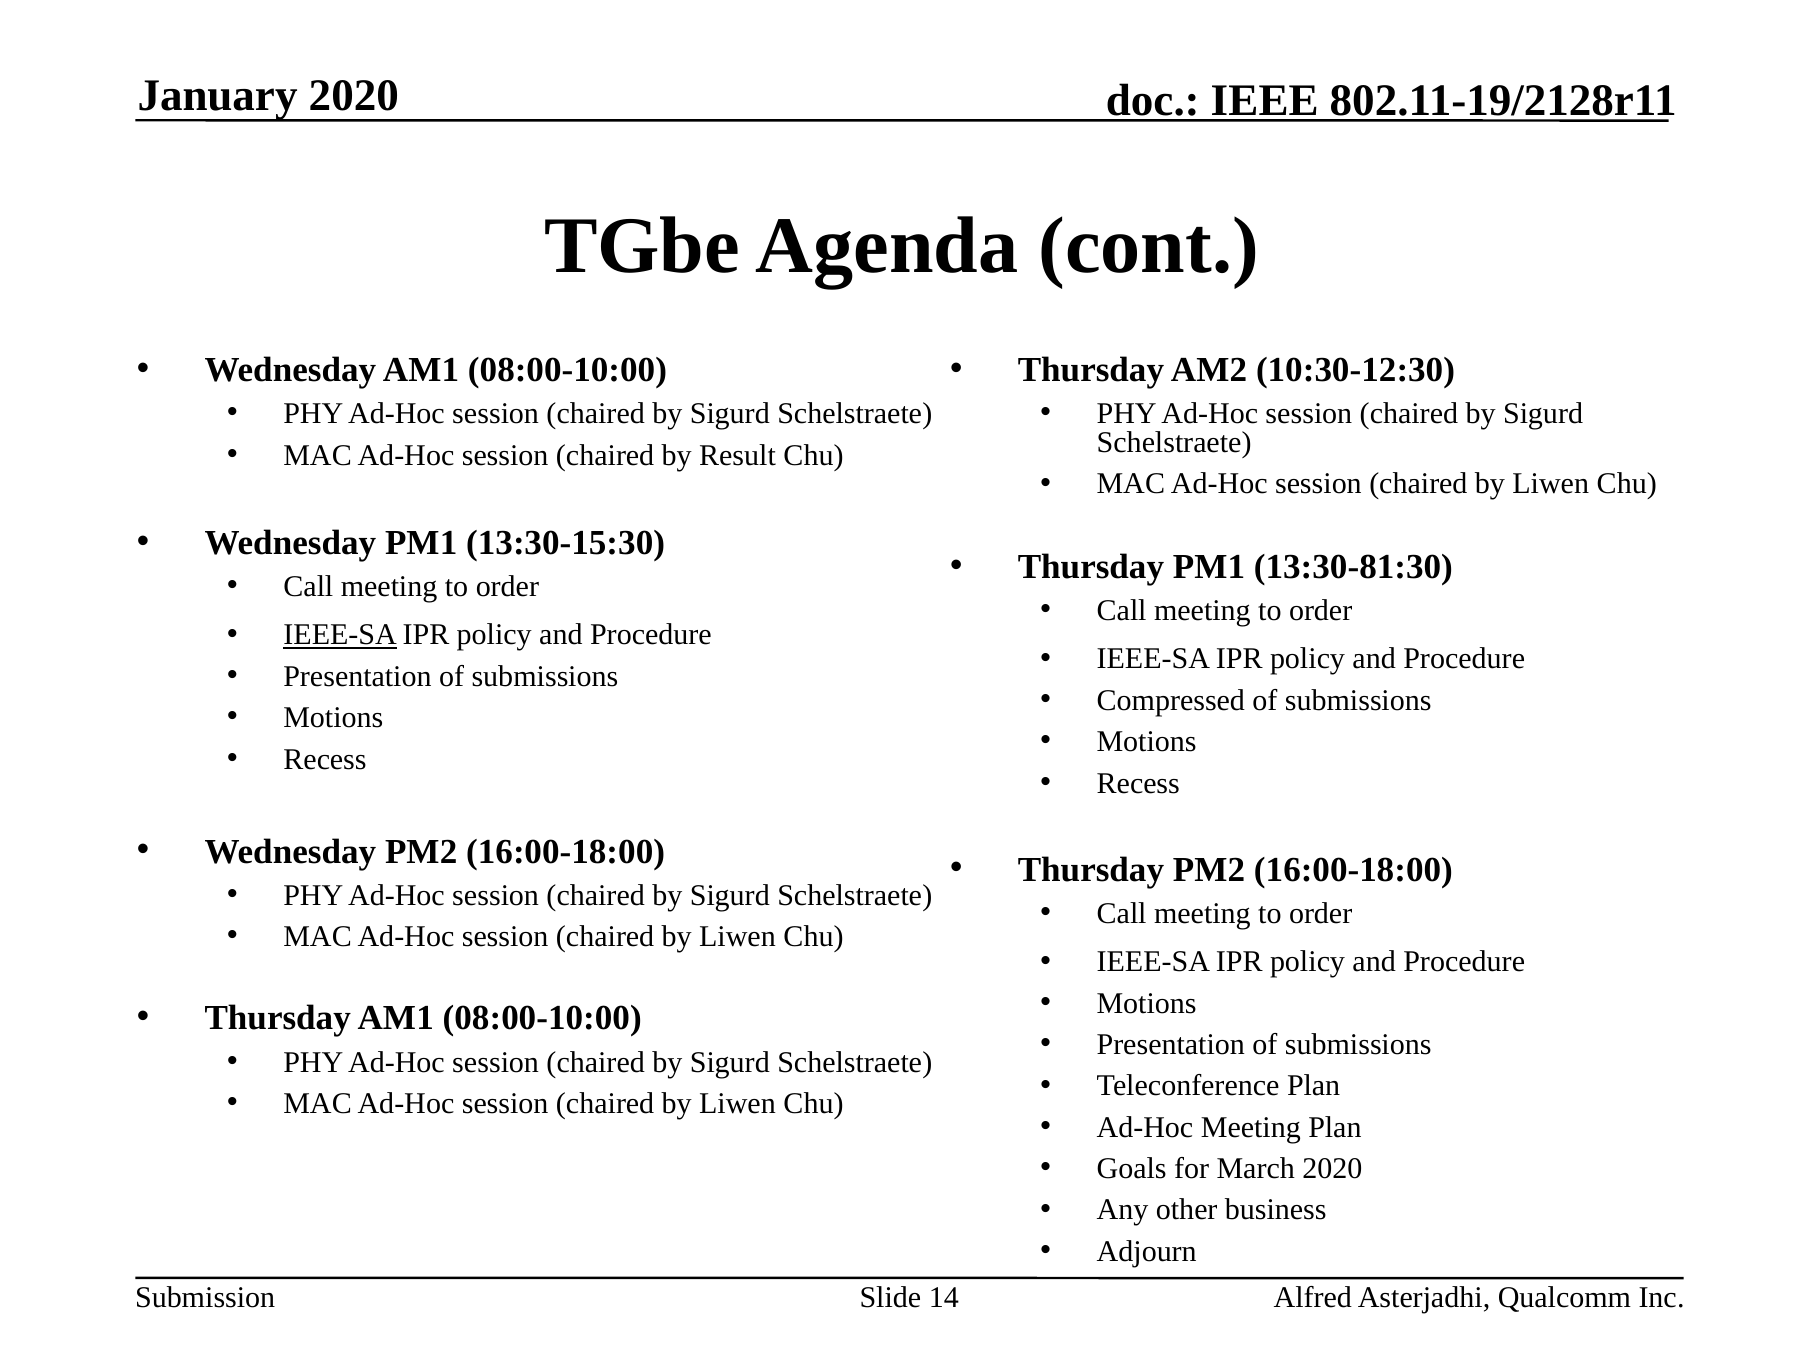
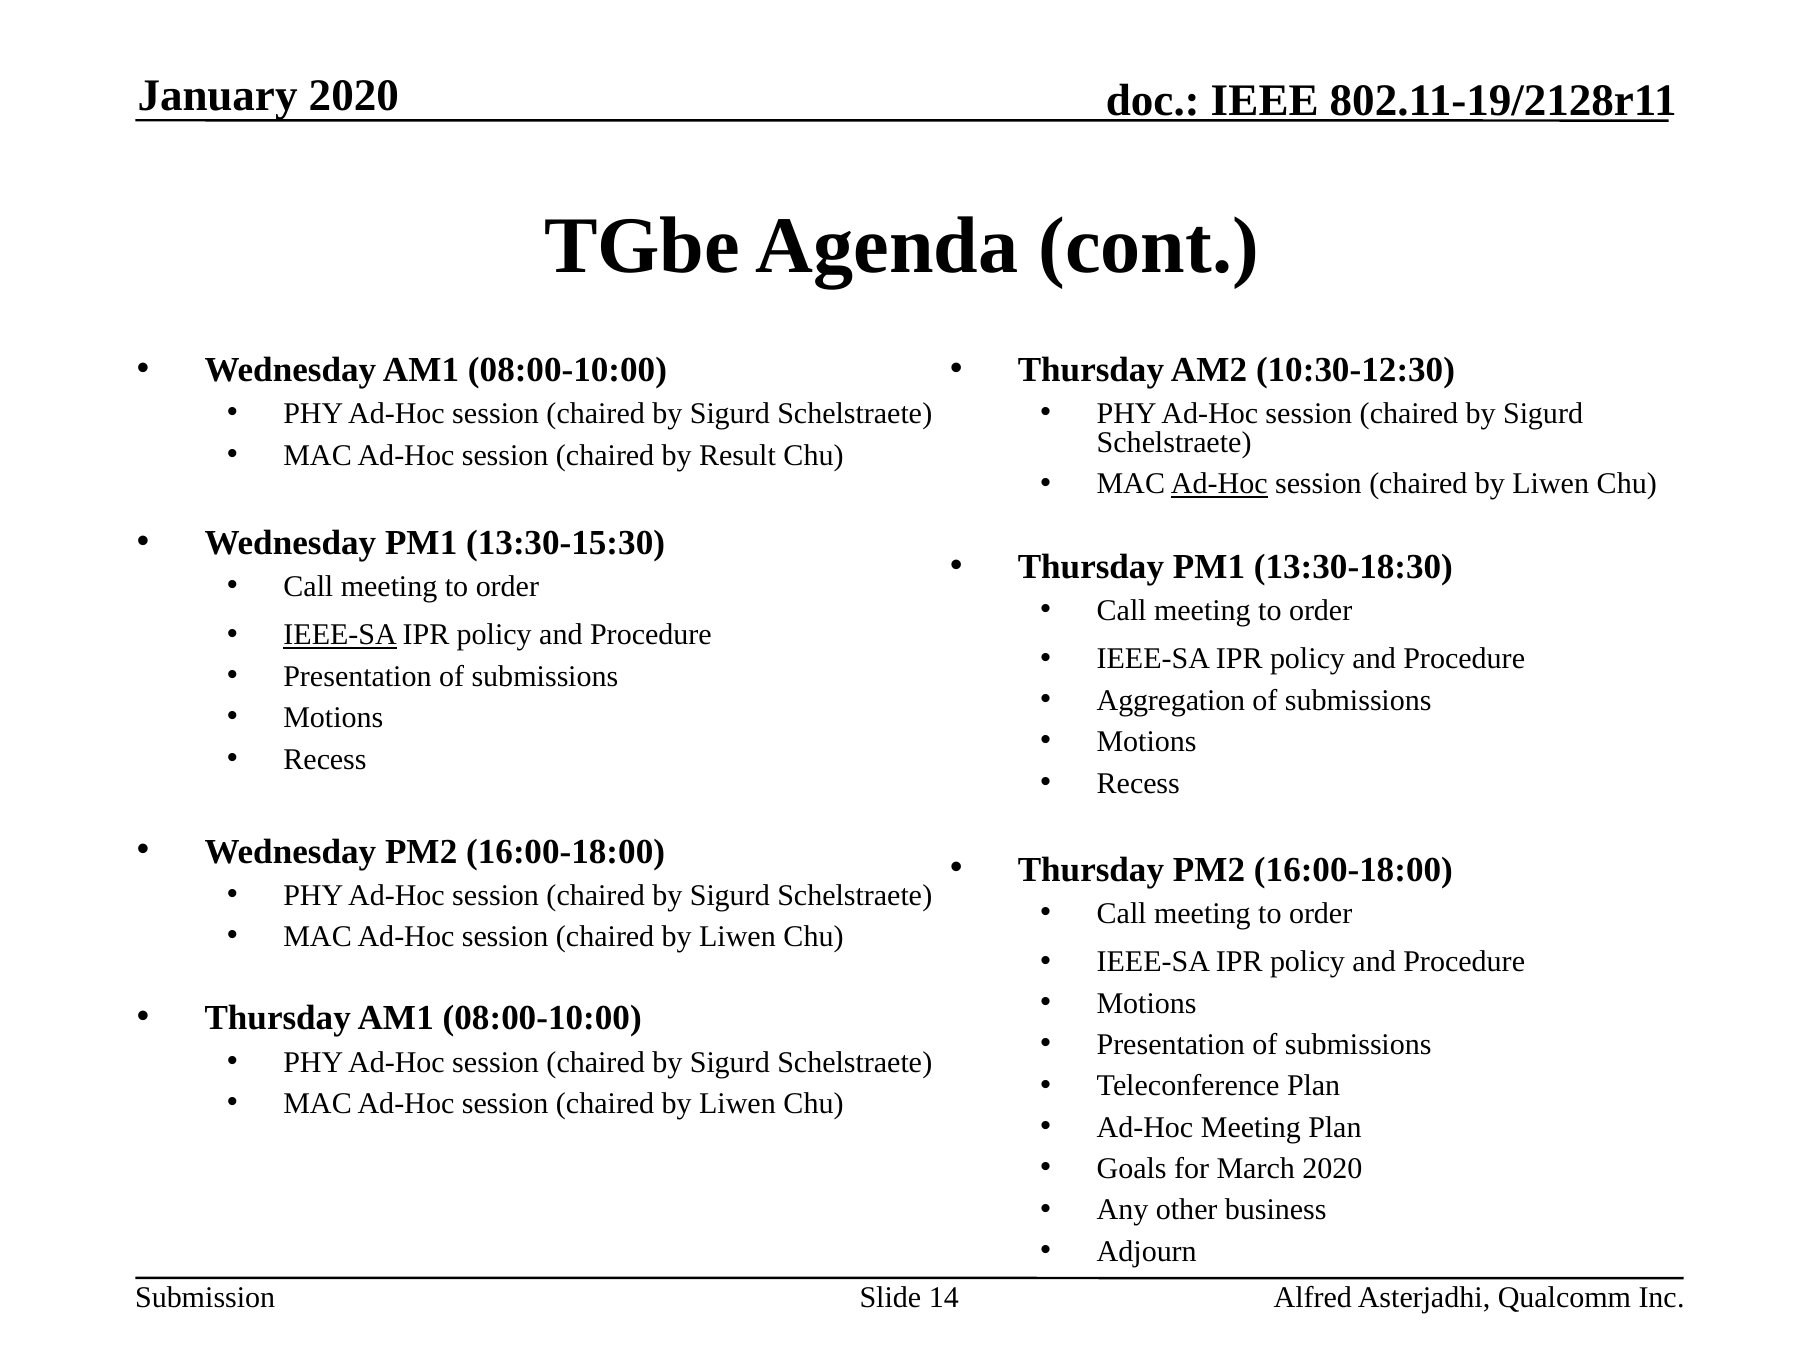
Ad-Hoc underline: none -> present (1219, 484)
13:30-81:30: 13:30-81:30 -> 13:30-18:30 (1353, 567)
Compressed: Compressed -> Aggregation (1171, 701)
